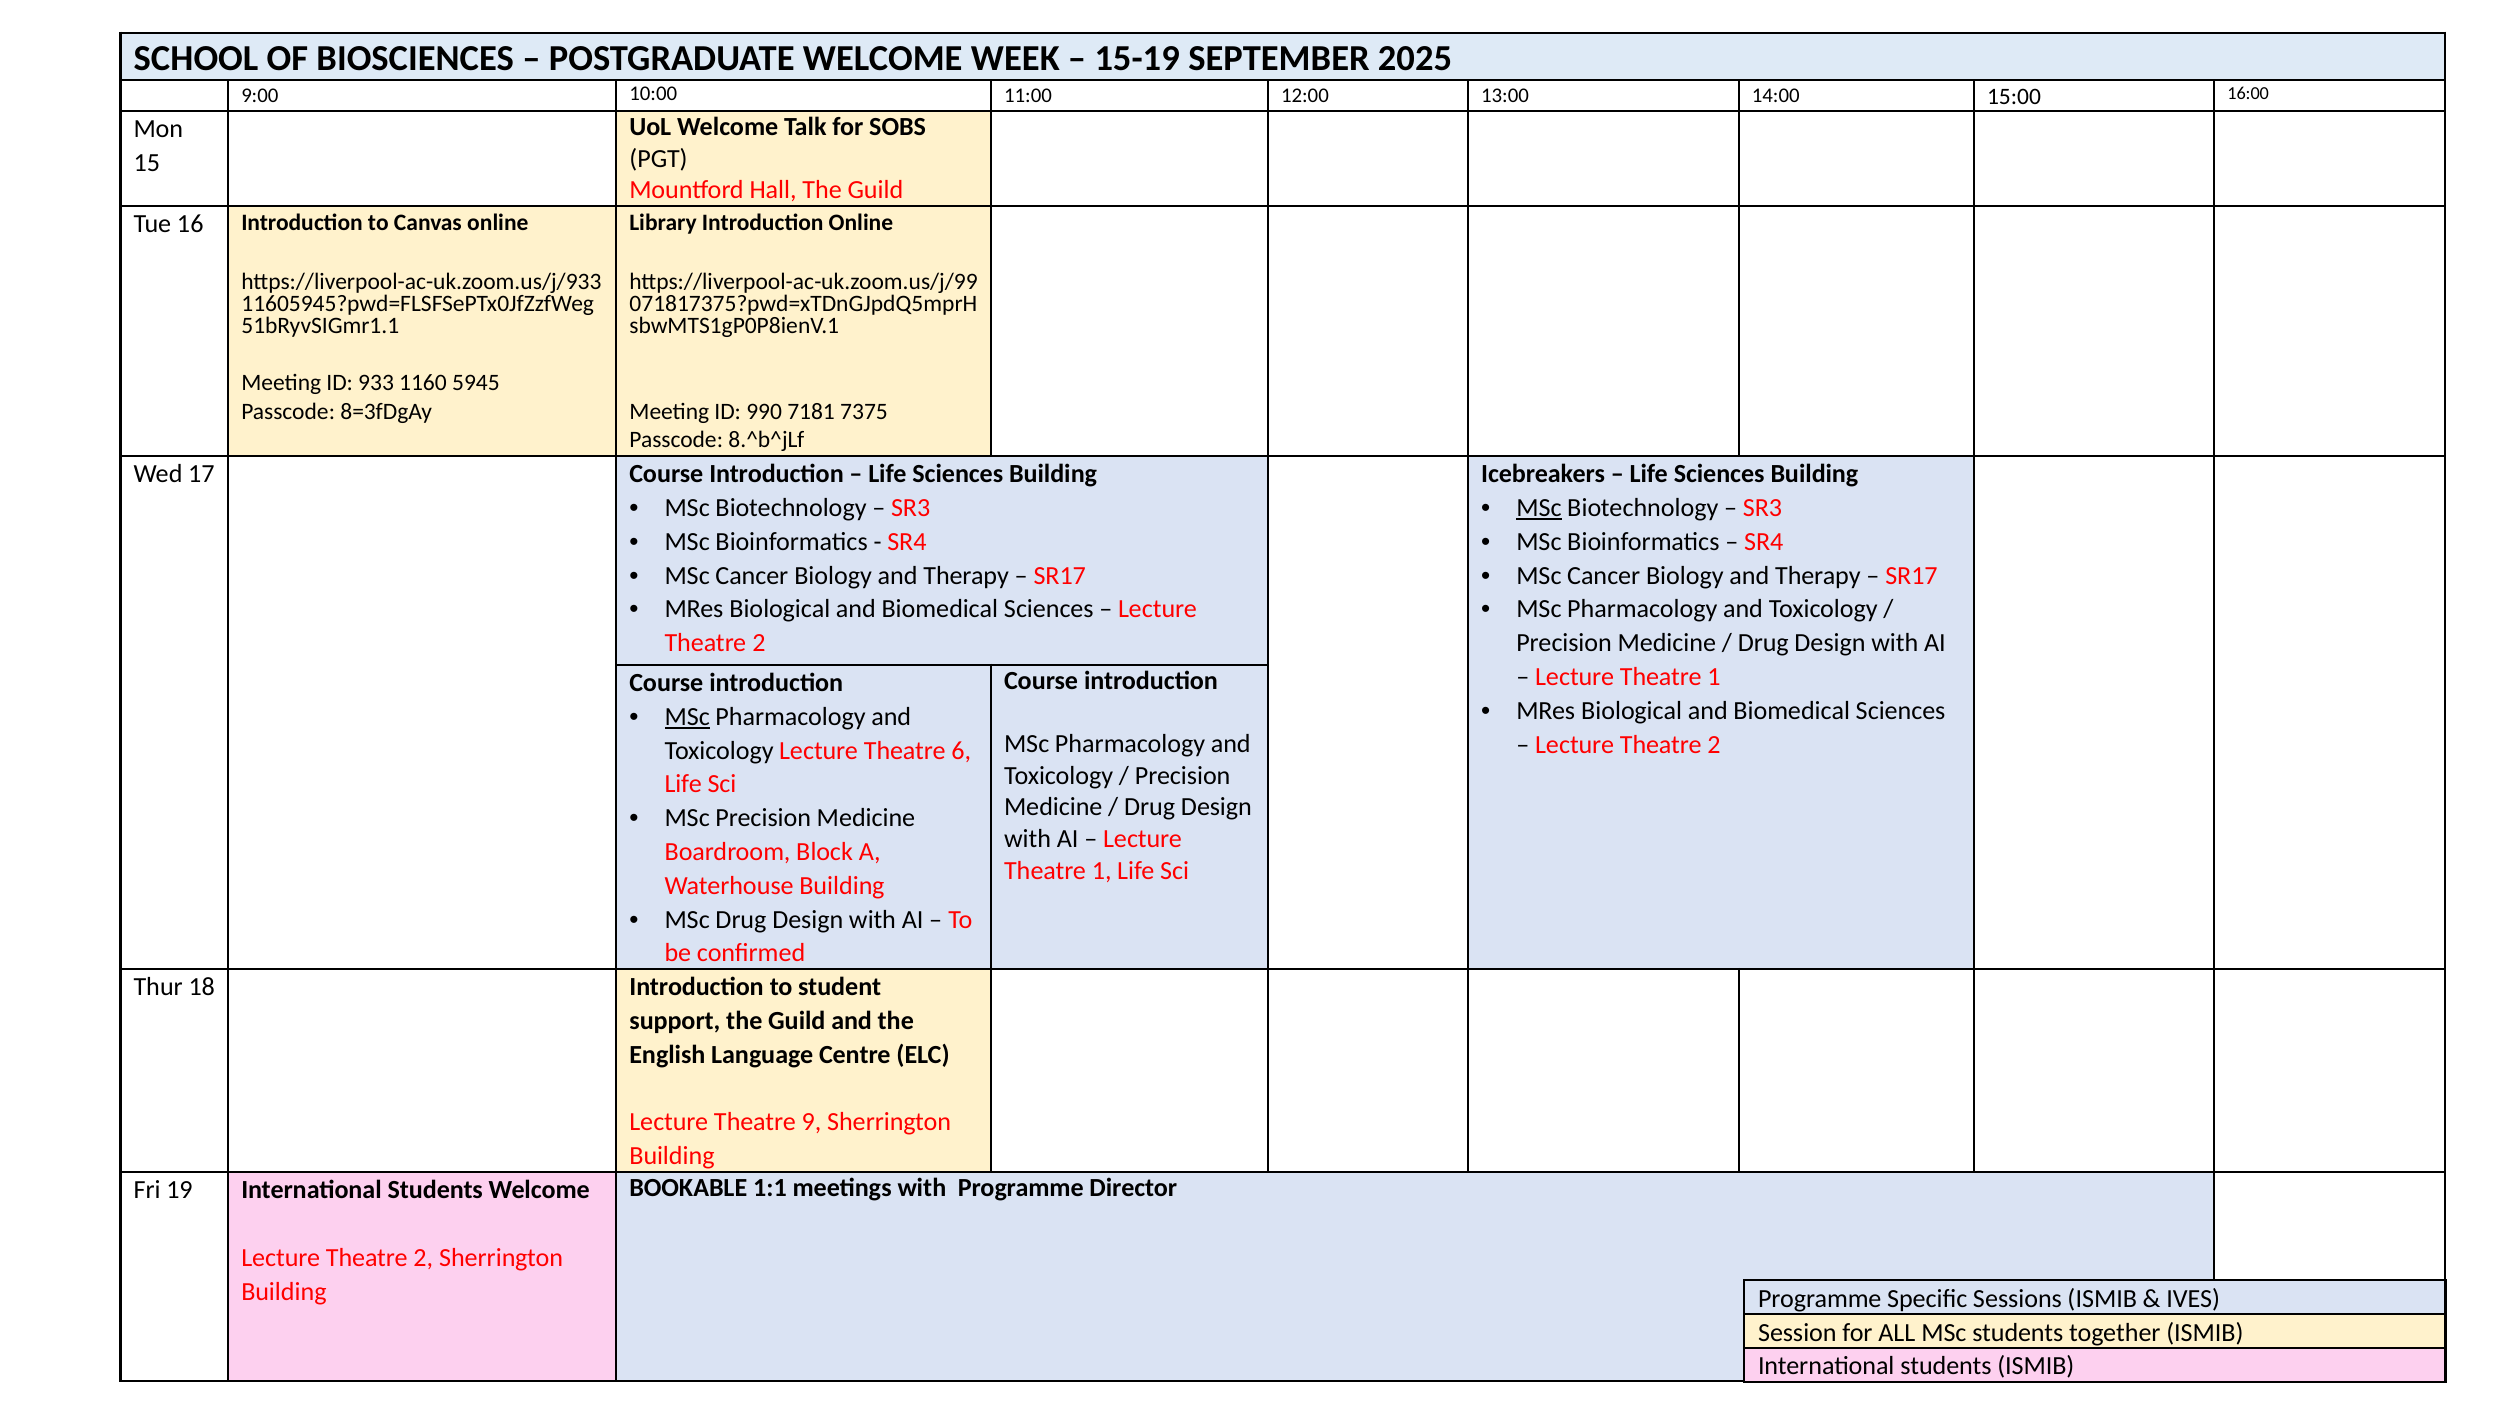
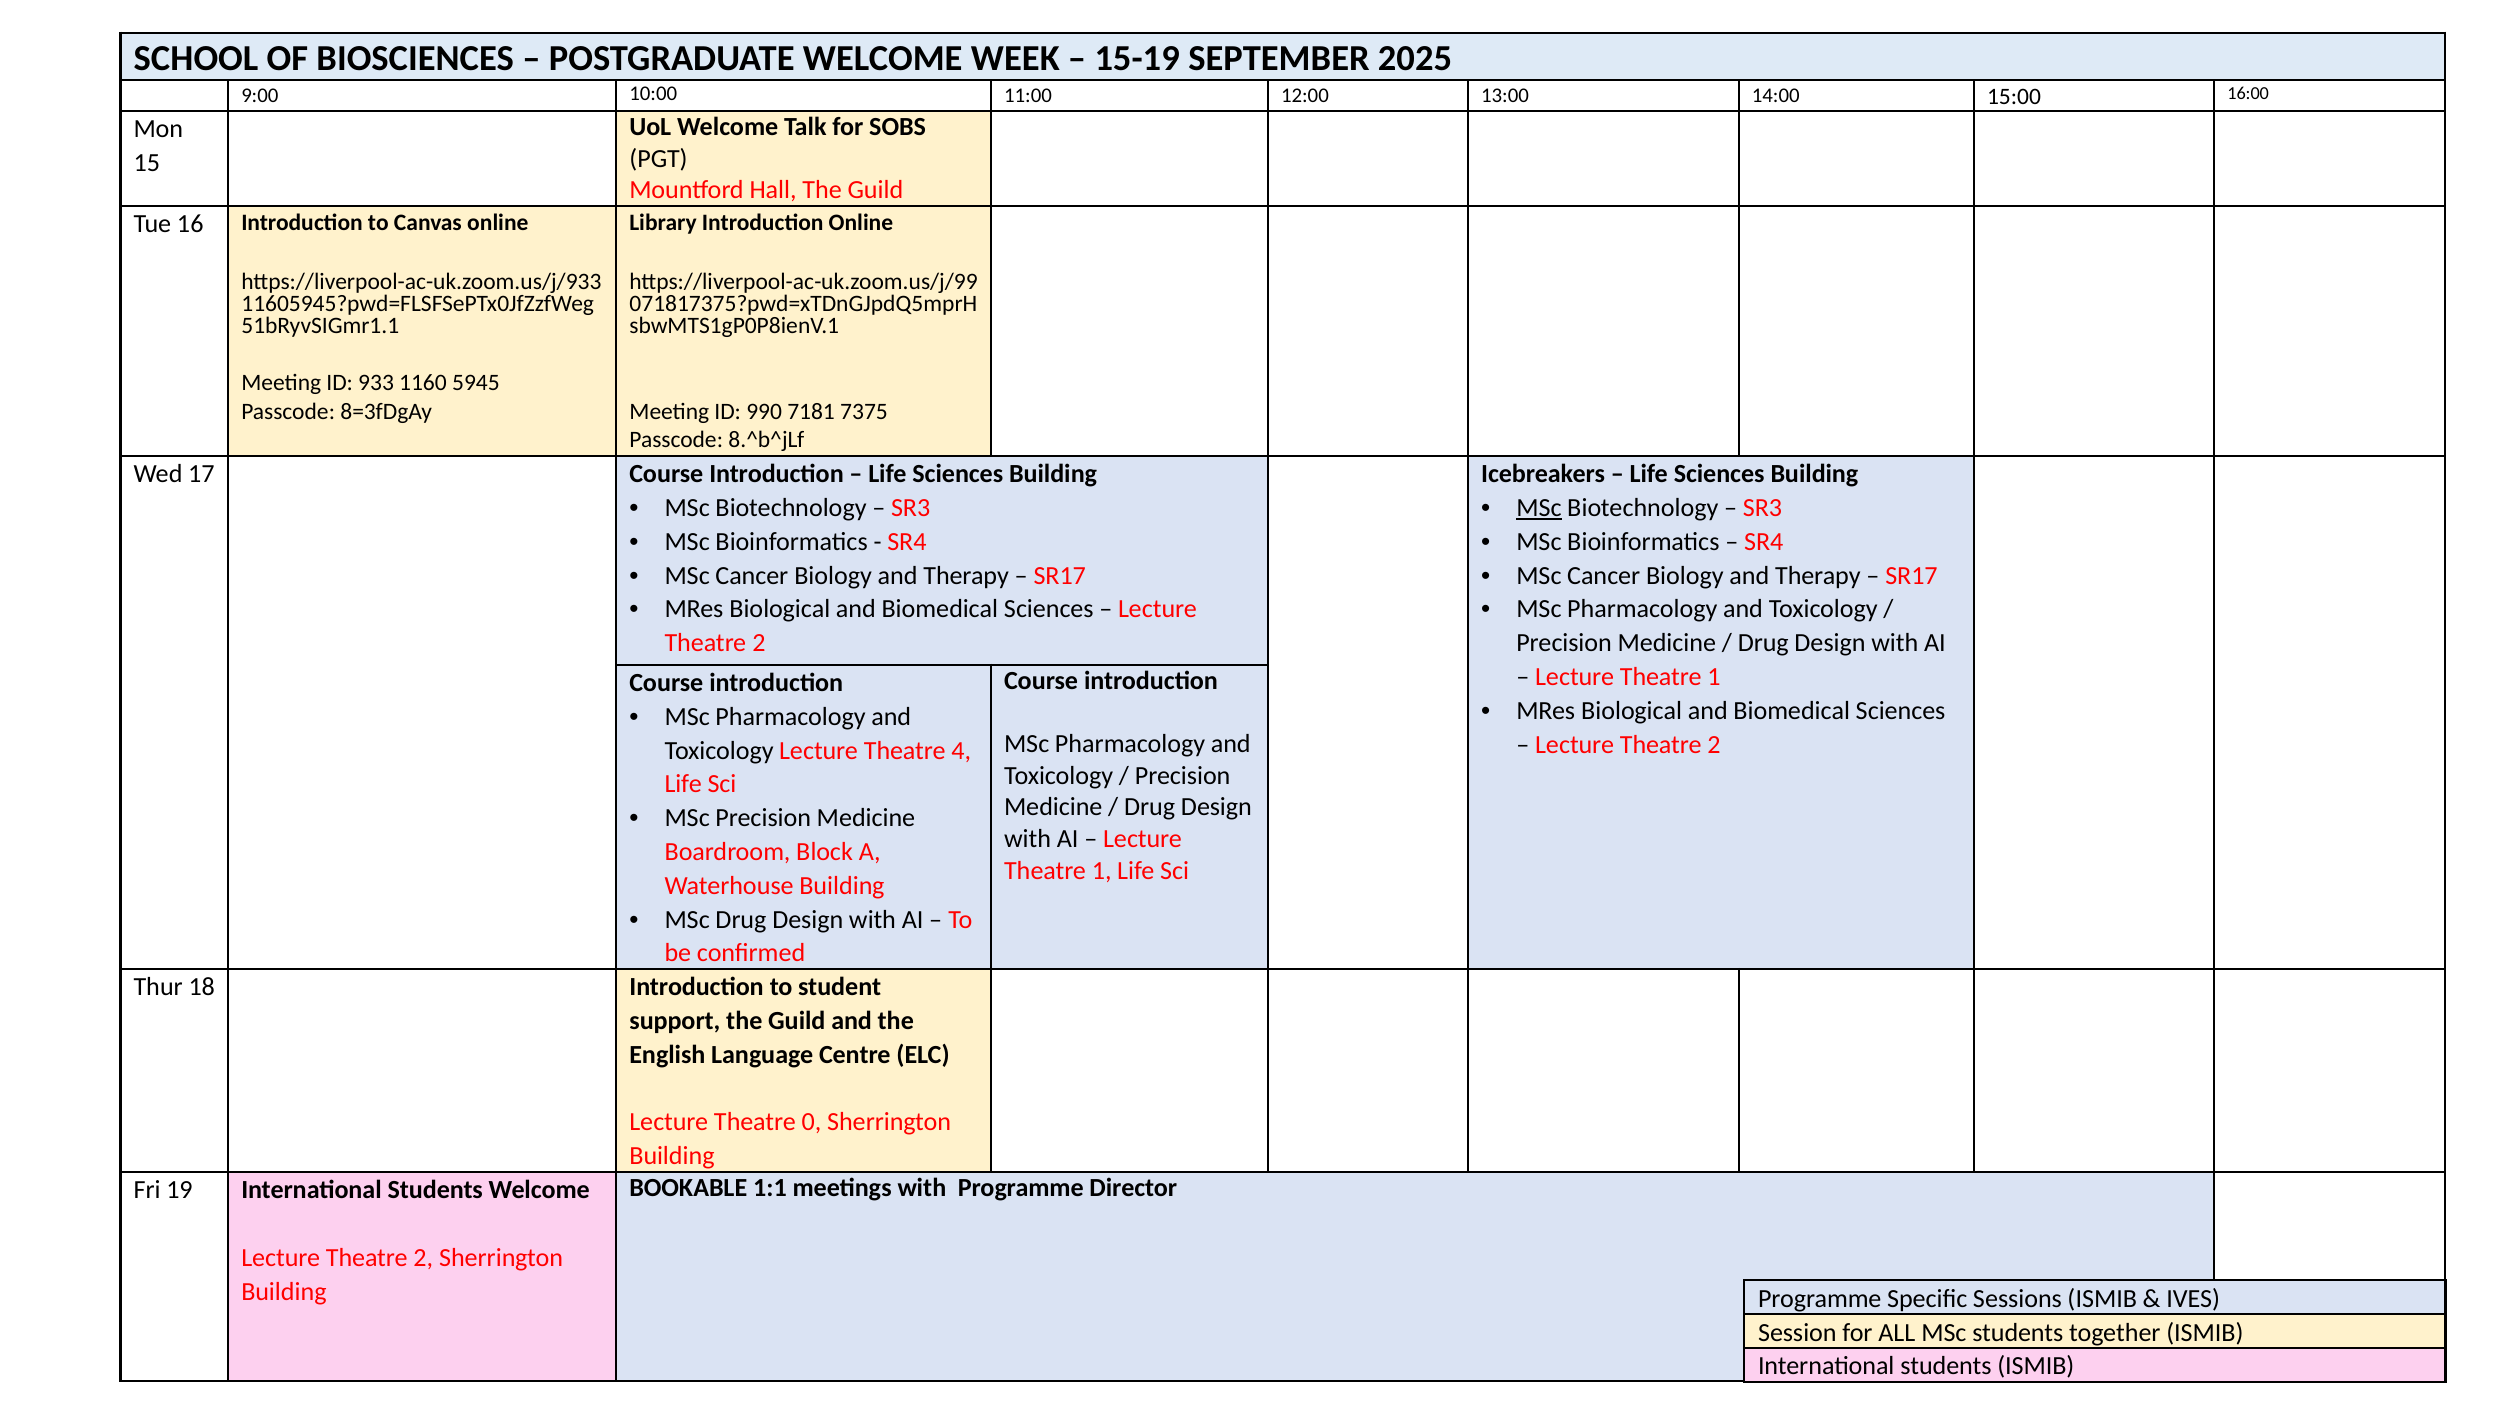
MSc underline: present -> none (687, 717)
6: 6 -> 4 (961, 750)
9: 9 -> 0 (811, 1122)
